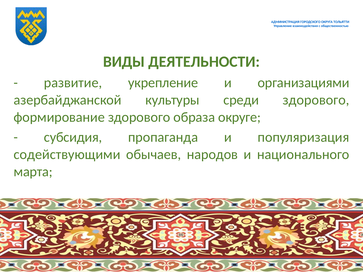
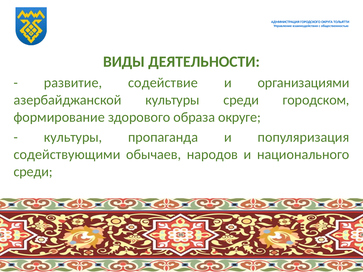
укрепление: укрепление -> содействие (163, 83)
среди здорового: здорового -> городском (316, 100)
субсидия: субсидия -> культуры (73, 137)
марта: марта -> среди (33, 172)
